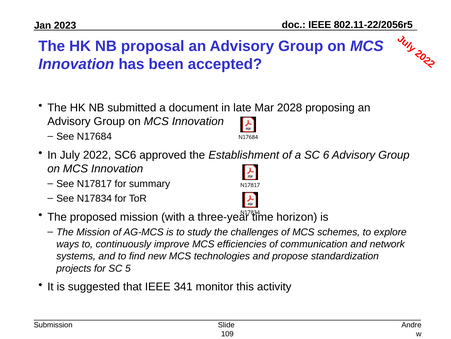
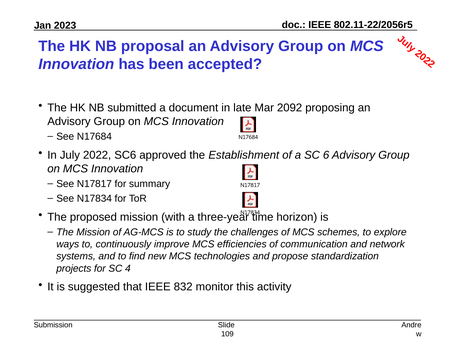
2028: 2028 -> 2092 (290, 108)
5: 5 -> 4 (128, 268)
341: 341 -> 832 (183, 286)
